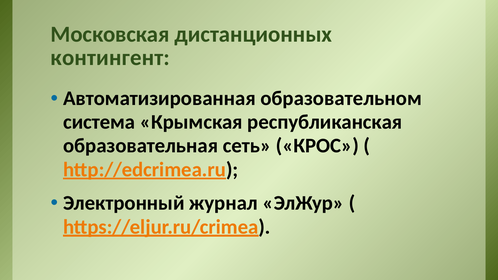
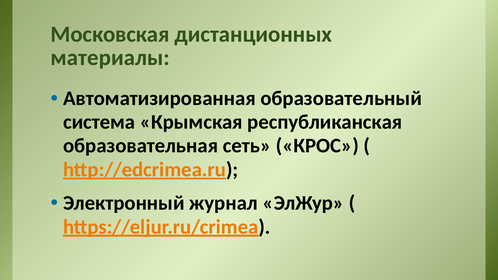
контингент: контингент -> материалы (110, 58)
образовательном: образовательном -> образовательный (341, 99)
